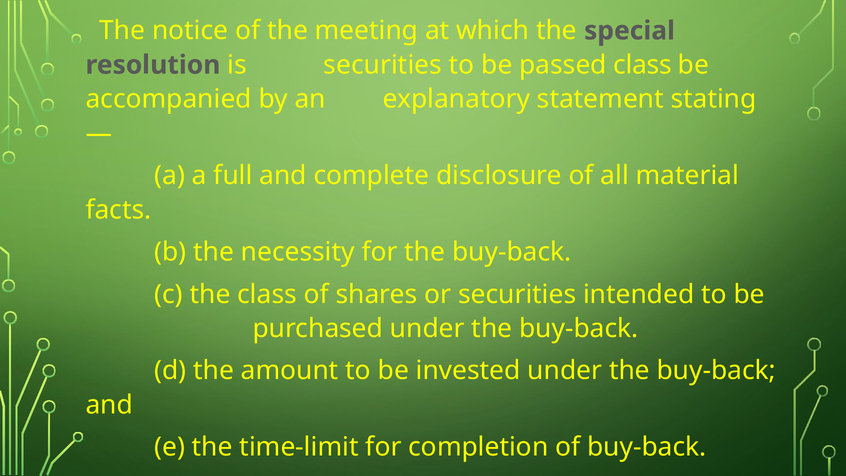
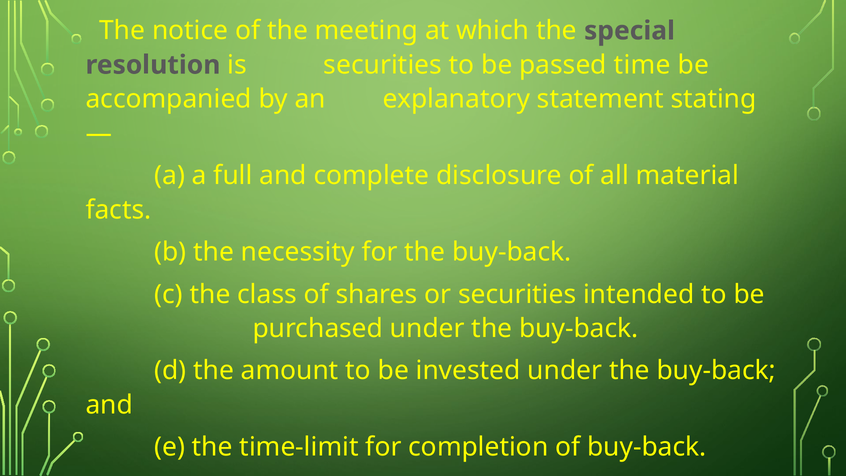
passed class: class -> time (642, 65)
